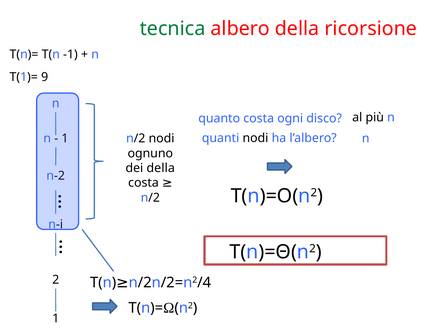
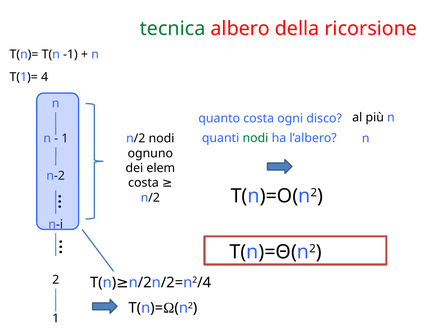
9: 9 -> 4 (45, 77)
nodi colour: black -> green (255, 138)
dei della: della -> elem (161, 168)
